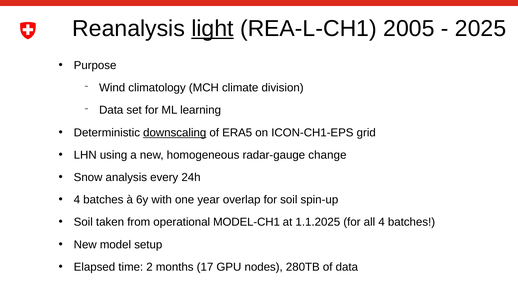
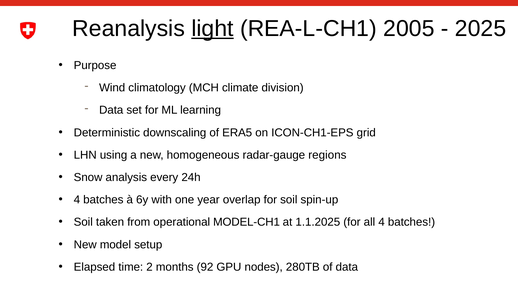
downscaling underline: present -> none (175, 133)
change: change -> regions (327, 155)
17: 17 -> 92 (205, 267)
